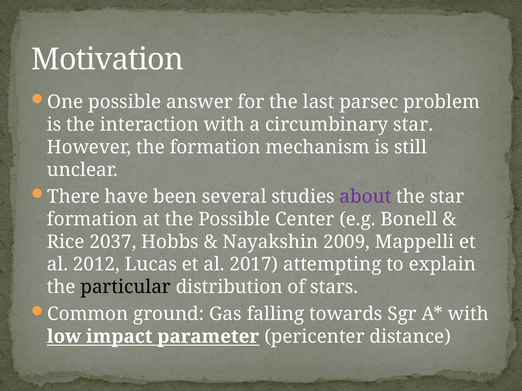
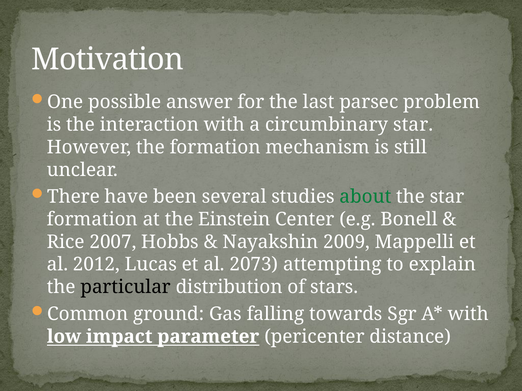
about colour: purple -> green (365, 197)
the Possible: Possible -> Einstein (234, 220)
2037: 2037 -> 2007 (113, 242)
2017: 2017 -> 2073 (254, 265)
